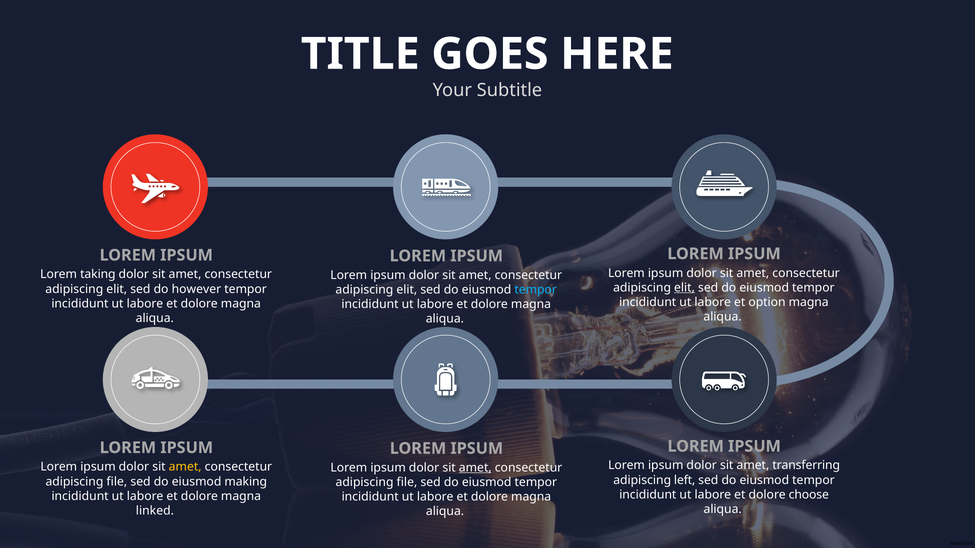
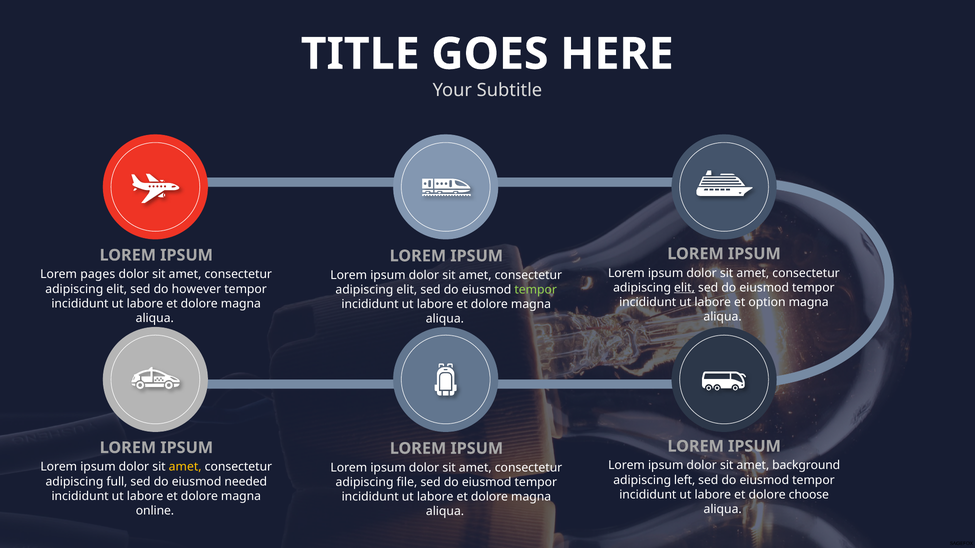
taking: taking -> pages (98, 275)
tempor colour: light blue -> light green (536, 290)
transferring: transferring -> background (806, 466)
amet underline: present -> none (475, 468)
file: file -> full (117, 482)
making: making -> needed (246, 482)
linked: linked -> online (155, 511)
